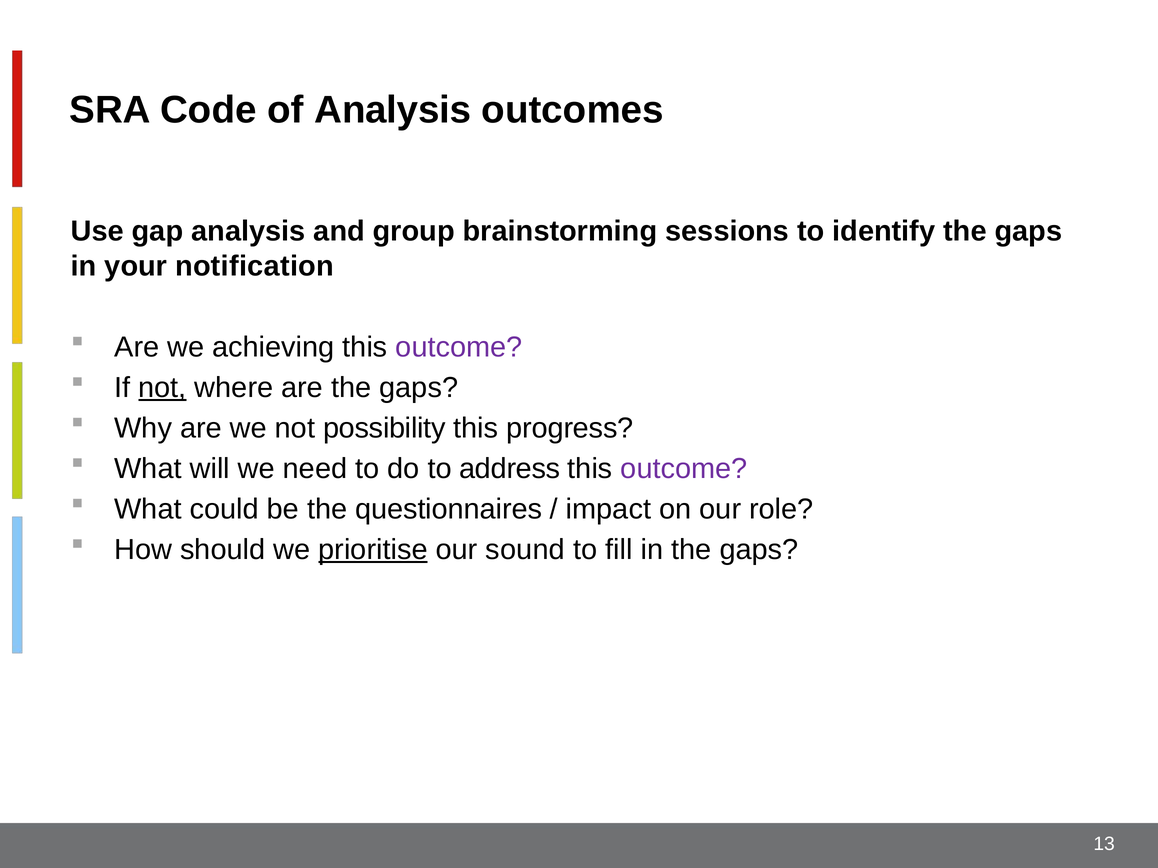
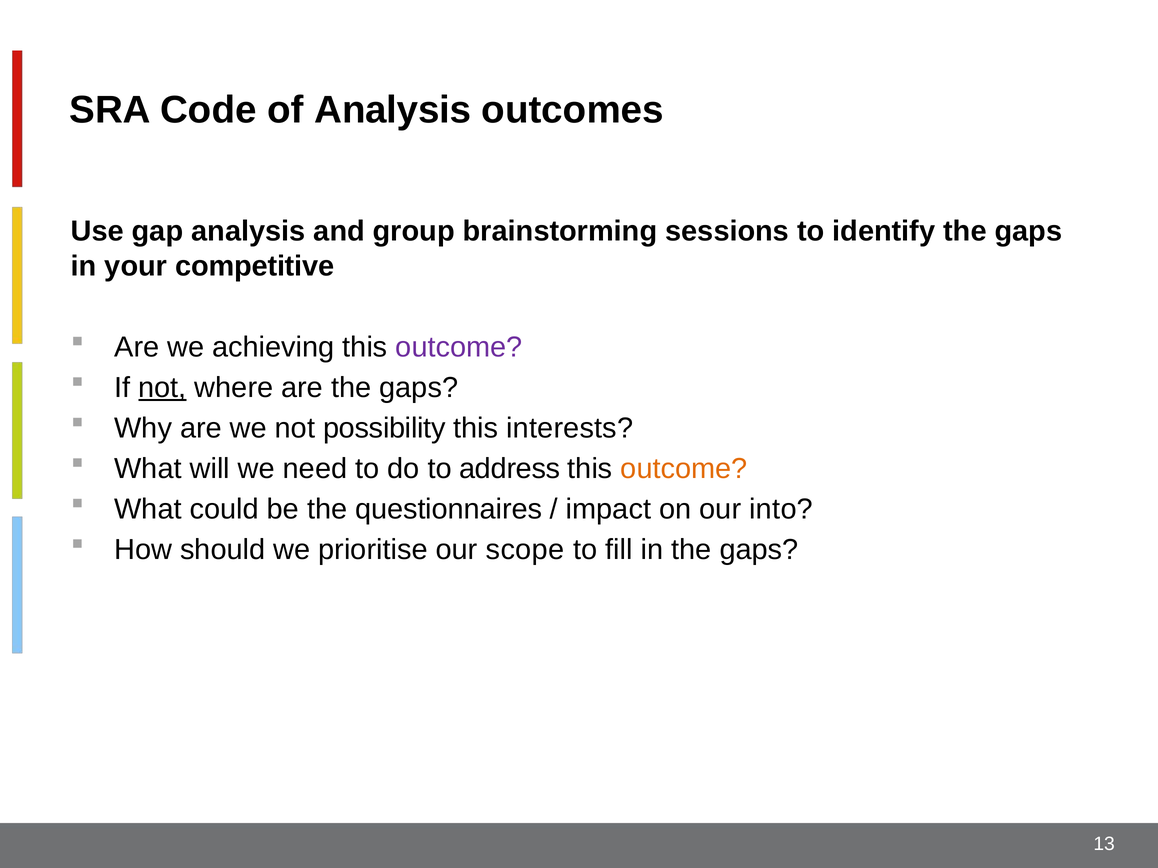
notification: notification -> competitive (255, 266)
progress: progress -> interests (570, 428)
outcome colour: purple -> orange (684, 469)
role: role -> into (781, 509)
prioritise underline: present -> none (373, 550)
sound: sound -> scope (525, 550)
